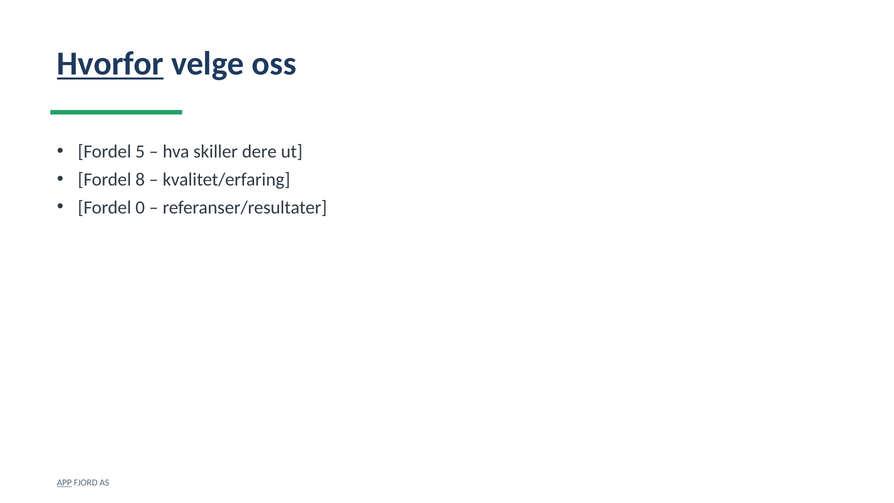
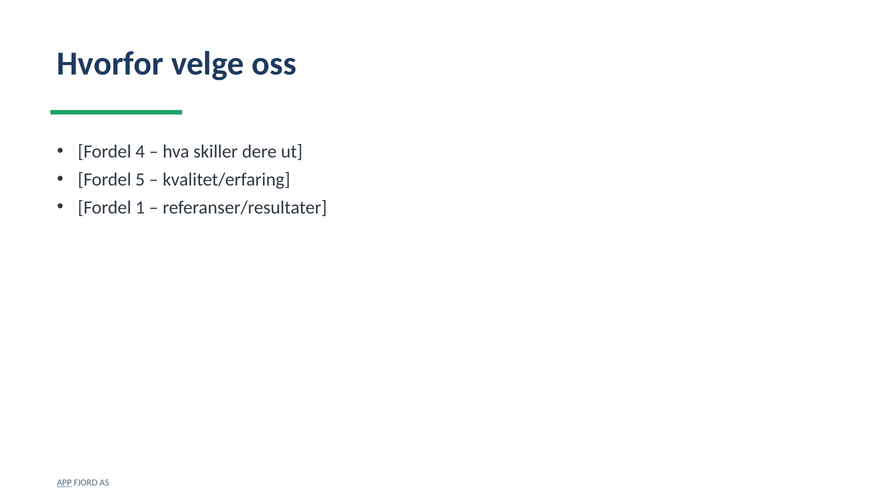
Hvorfor underline: present -> none (110, 64)
5: 5 -> 4 (140, 151)
8: 8 -> 5 (140, 179)
0: 0 -> 1 (140, 207)
